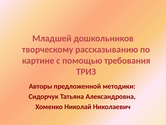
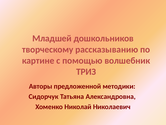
требования: требования -> волшебник (127, 60)
